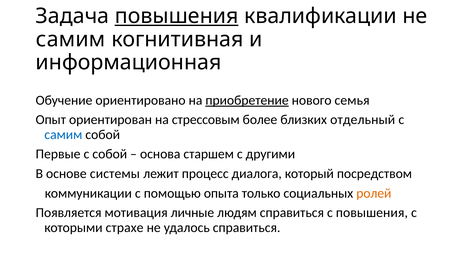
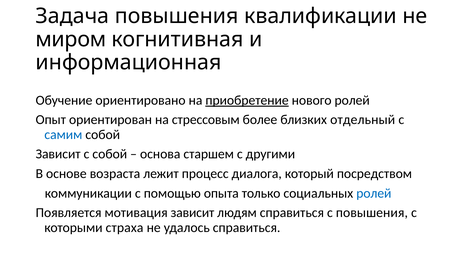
повышения underline: present -> none (177, 16)
самим: самим -> миром (71, 39)
нового семья: семья -> ролей (352, 100)
Первые: Первые -> Зависит (58, 154)
системы: системы -> возраста (115, 173)
ролей colour: orange -> blue (374, 193)
мотивация личные: личные -> зависит (192, 213)
страхе: страхе -> страха (125, 227)
